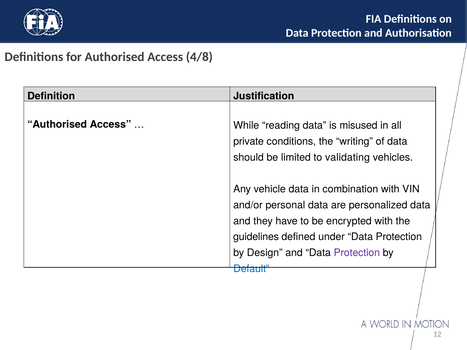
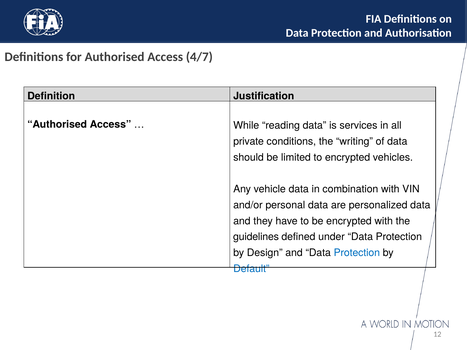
4/8: 4/8 -> 4/7 (199, 57)
misused: misused -> services (358, 126)
to validating: validating -> encrypted (348, 157)
Protection colour: purple -> blue (357, 253)
